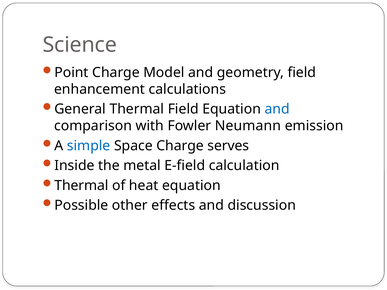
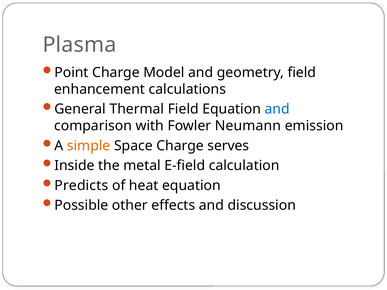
Science: Science -> Plasma (80, 45)
simple colour: blue -> orange (89, 146)
Thermal: Thermal -> Predicts (81, 186)
